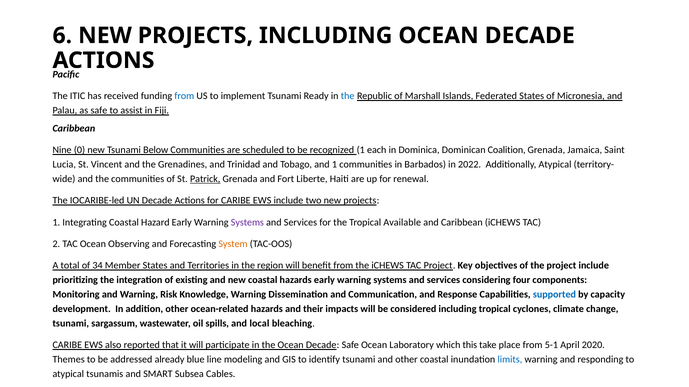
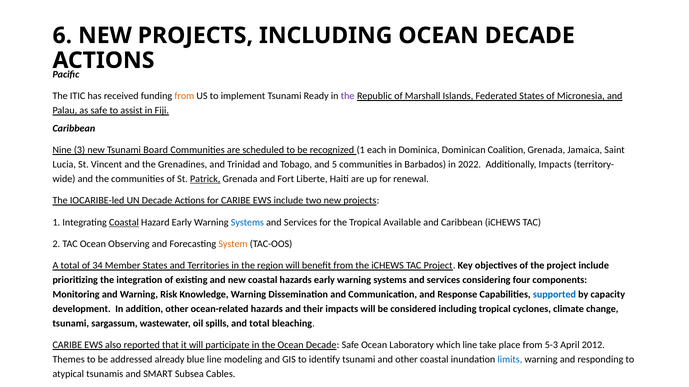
from colour: blue -> orange (184, 96)
the colour: blue -> purple (348, 96)
0: 0 -> 3 (79, 150)
Below: Below -> Board (156, 150)
and 1: 1 -> 5 (334, 165)
Additionally Atypical: Atypical -> Impacts (555, 165)
Coastal underline: none -> present (124, 223)
Systems colour: purple -> blue (247, 223)
and local: local -> total (259, 324)
which this: this -> line (470, 345)
5-1: 5-1 -> 5-3 (551, 345)
2020: 2020 -> 2012 (593, 345)
